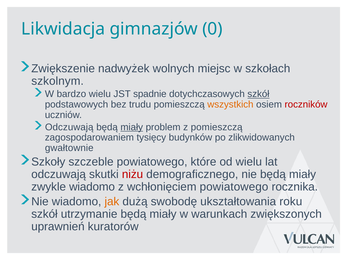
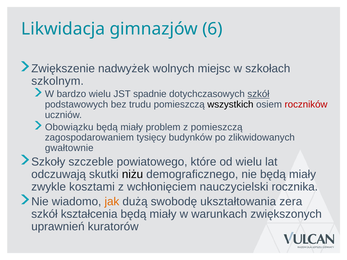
0: 0 -> 6 (212, 29)
wszystkich colour: orange -> black (230, 105)
Odczuwają: Odczuwają -> Obowiązku (69, 127)
miały underline: present -> none (132, 127)
niżu colour: red -> black (133, 175)
zwykle wiadomo: wiadomo -> kosztami (92, 187)
wchłonięciem powiatowego: powiatowego -> nauczycielski (234, 187)
roku: roku -> zera (291, 202)
utrzymanie: utrzymanie -> kształcenia (89, 214)
